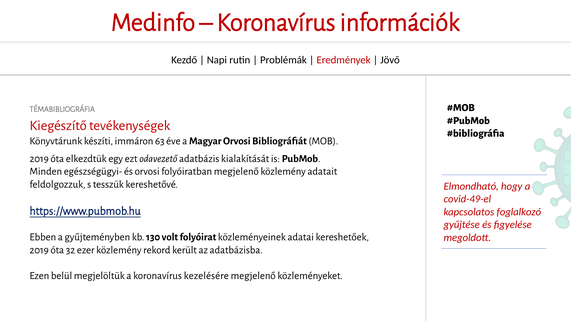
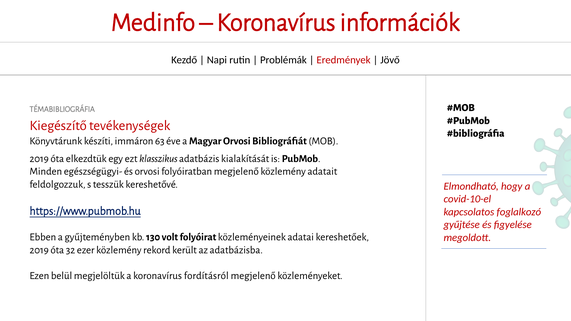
odavezető: odavezető -> klasszikus (158, 159)
covid-49-el: covid-49-el -> covid-10-el (467, 199)
kezelésére: kezelésére -> fordításról (206, 276)
